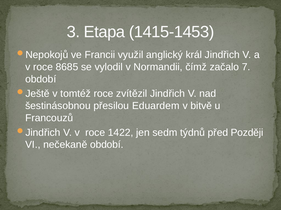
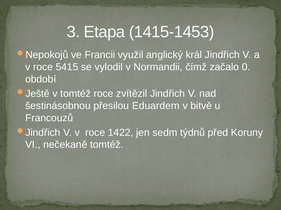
8685: 8685 -> 5415 (67, 67)
7: 7 -> 0 (246, 67)
Později: Později -> Koruny (247, 133)
nečekaně období: období -> tomtéž (107, 145)
